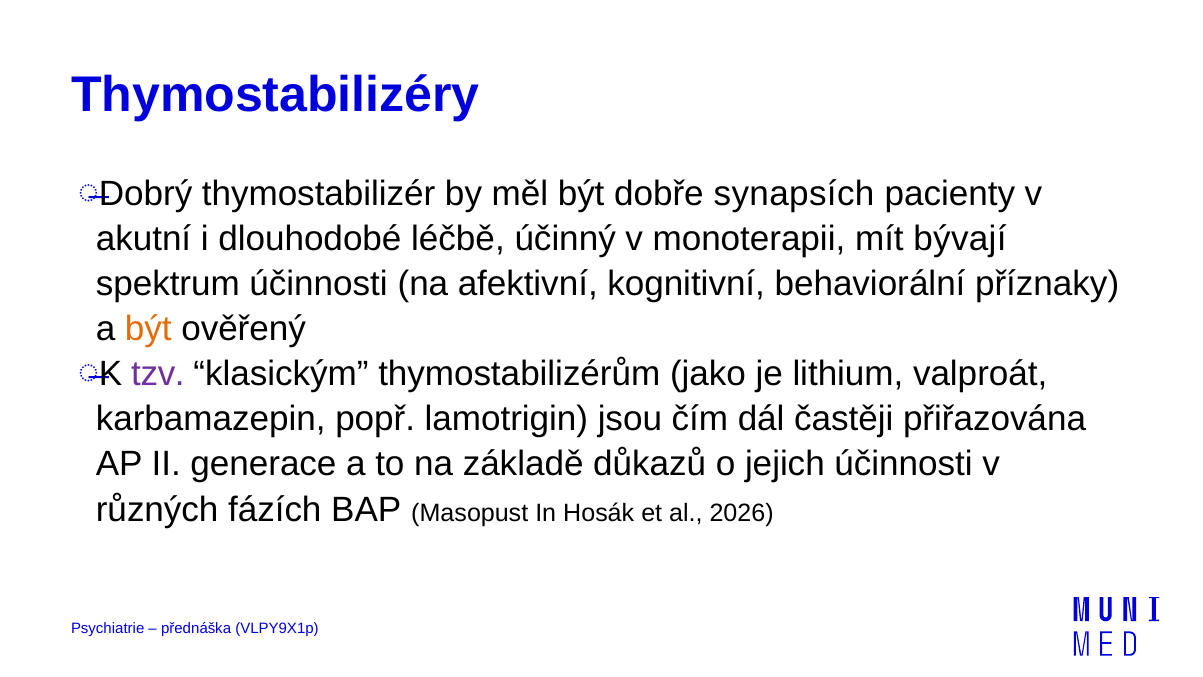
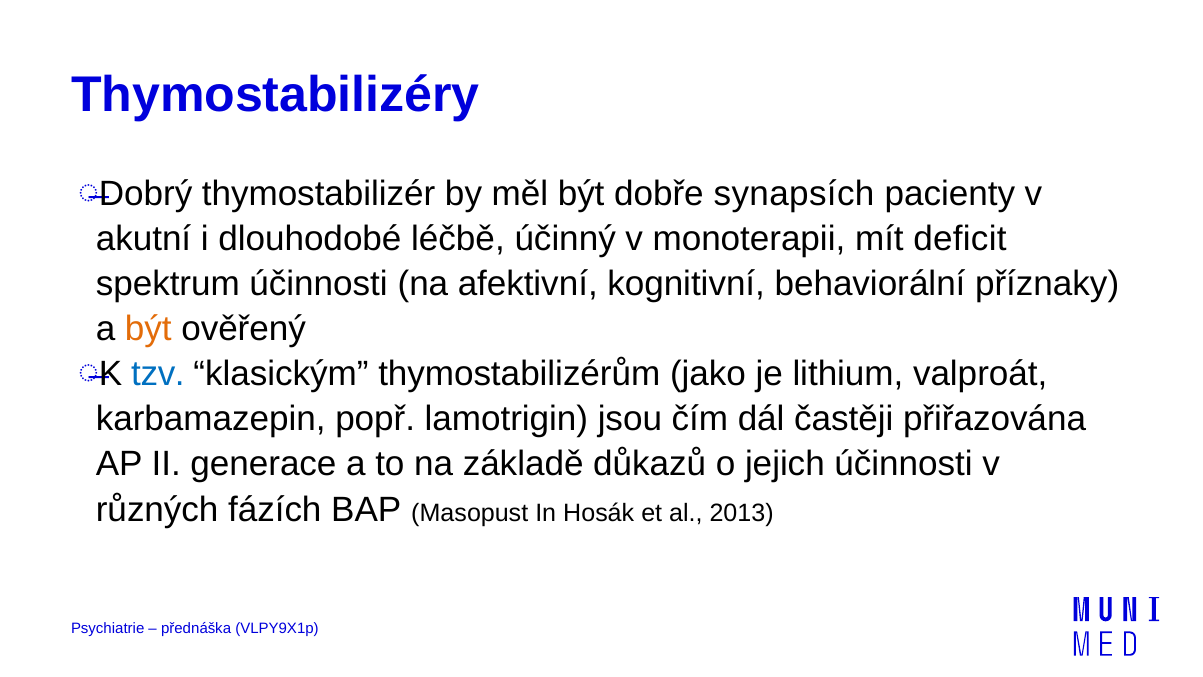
bývají: bývají -> deficit (960, 239)
tzv colour: purple -> blue (158, 374)
2026: 2026 -> 2013 (742, 513)
